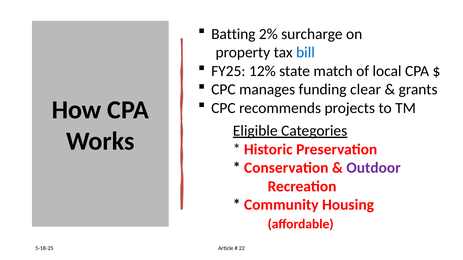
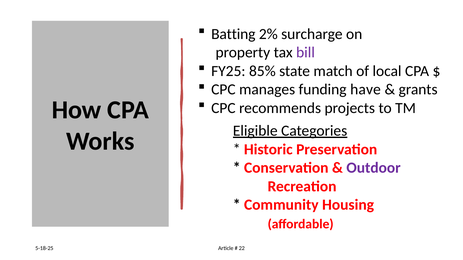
bill colour: blue -> purple (305, 53)
12%: 12% -> 85% (262, 71)
clear: clear -> have (366, 90)
